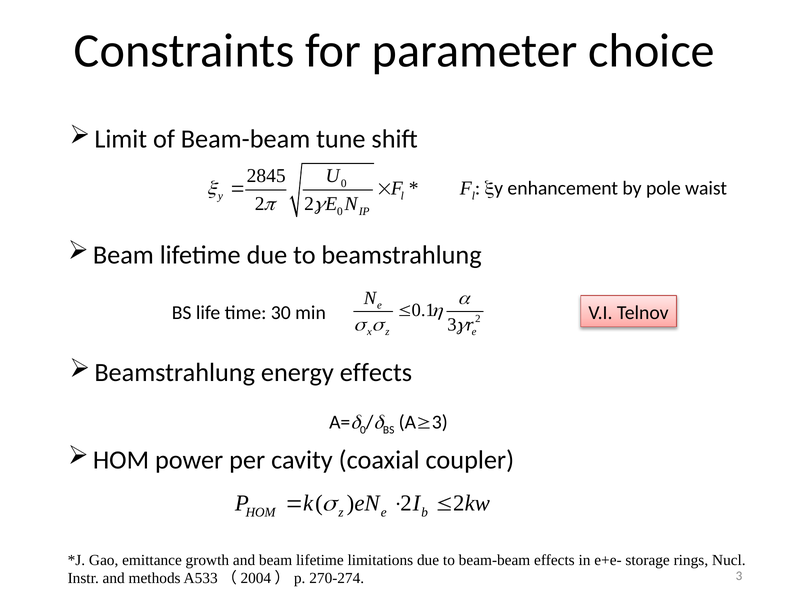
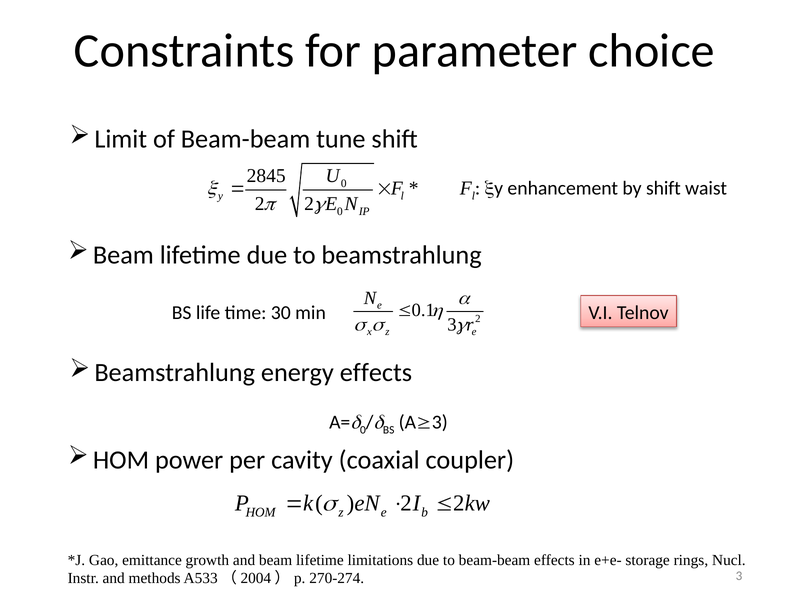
by pole: pole -> shift (663, 188)
